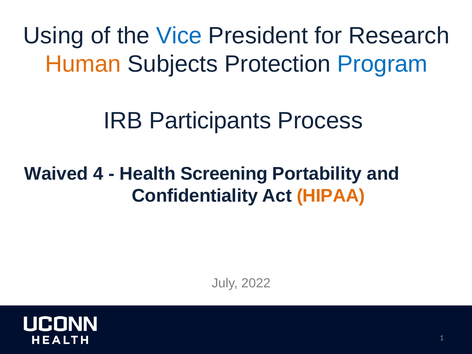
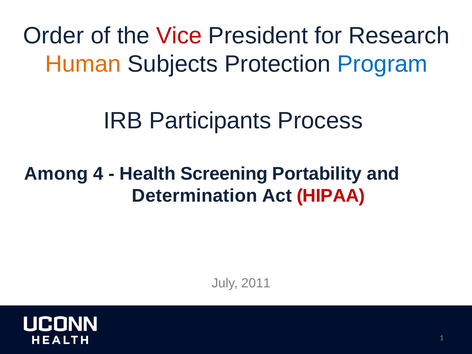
Using: Using -> Order (54, 36)
Vice colour: blue -> red (179, 36)
Waived: Waived -> Among (56, 174)
Confidentiality: Confidentiality -> Determination (195, 196)
HIPAA colour: orange -> red (331, 196)
2022: 2022 -> 2011 (256, 283)
